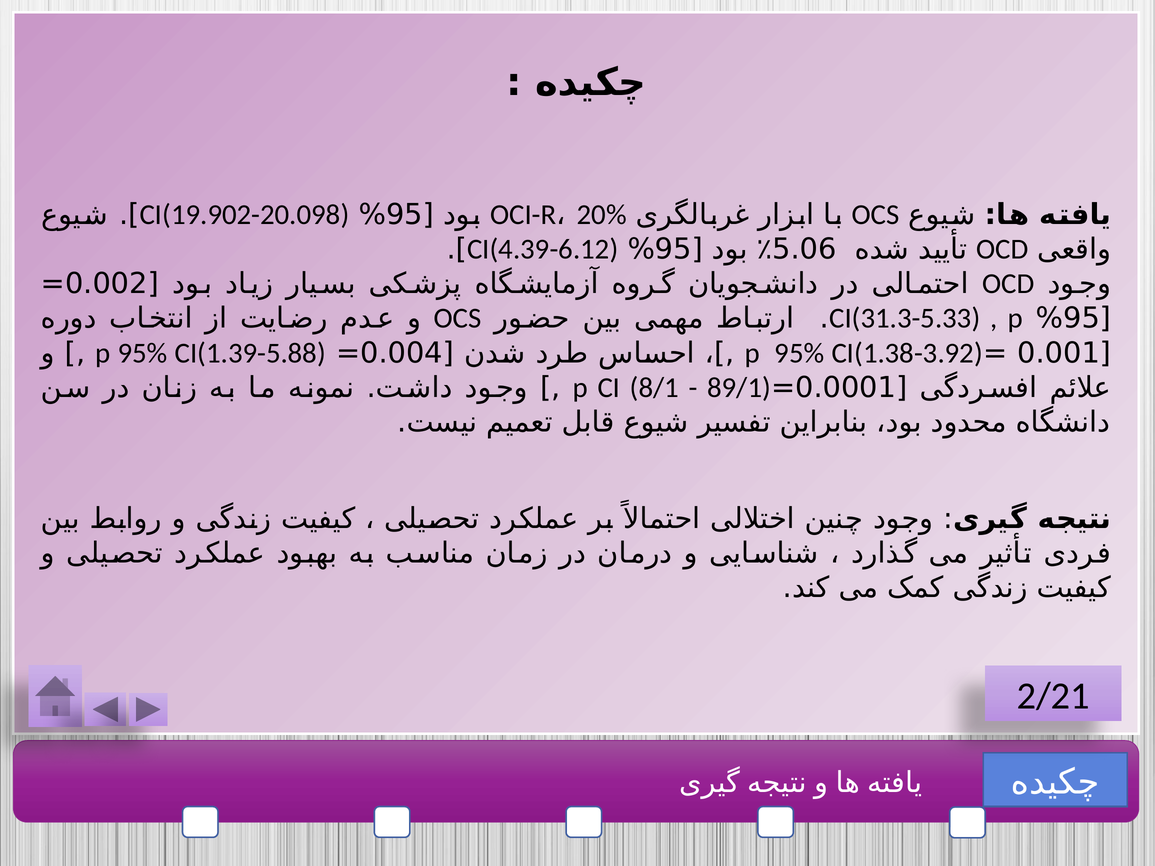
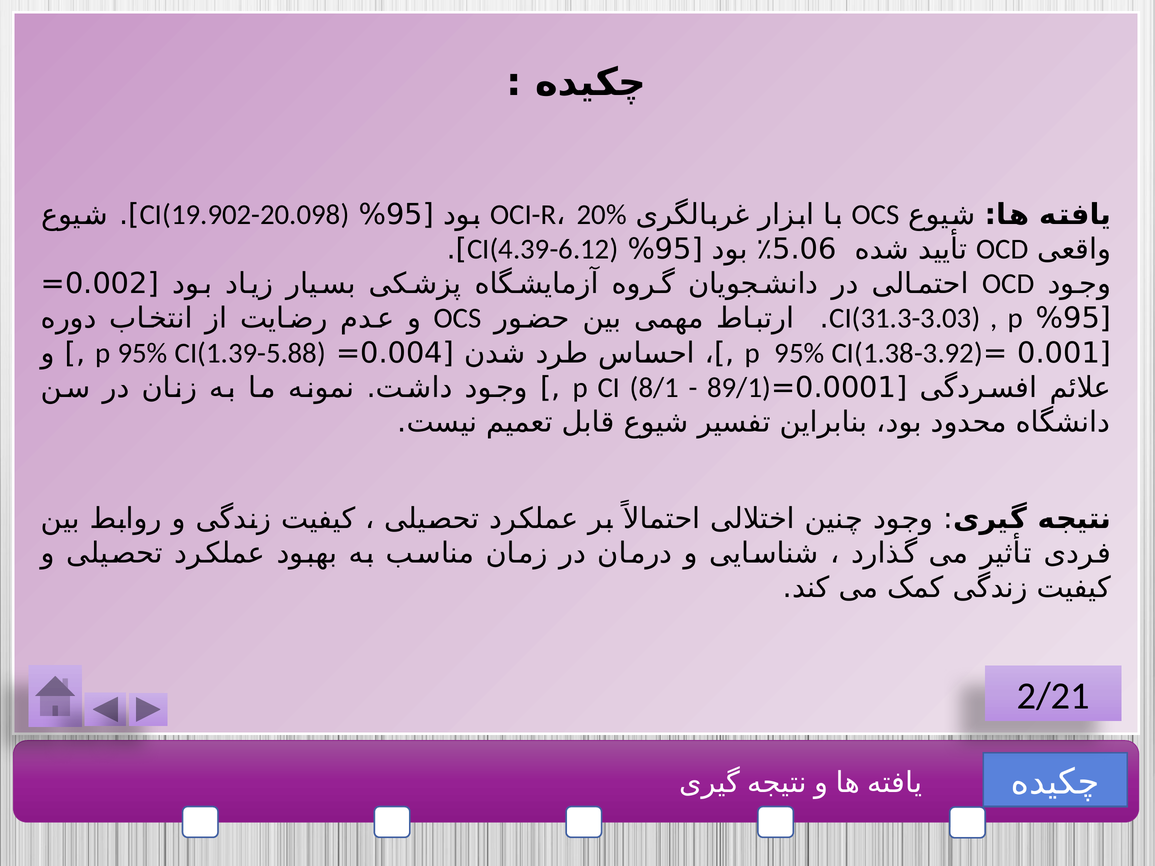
CI(31.3-5.33: CI(31.3-5.33 -> CI(31.3-3.03 (905, 319)
